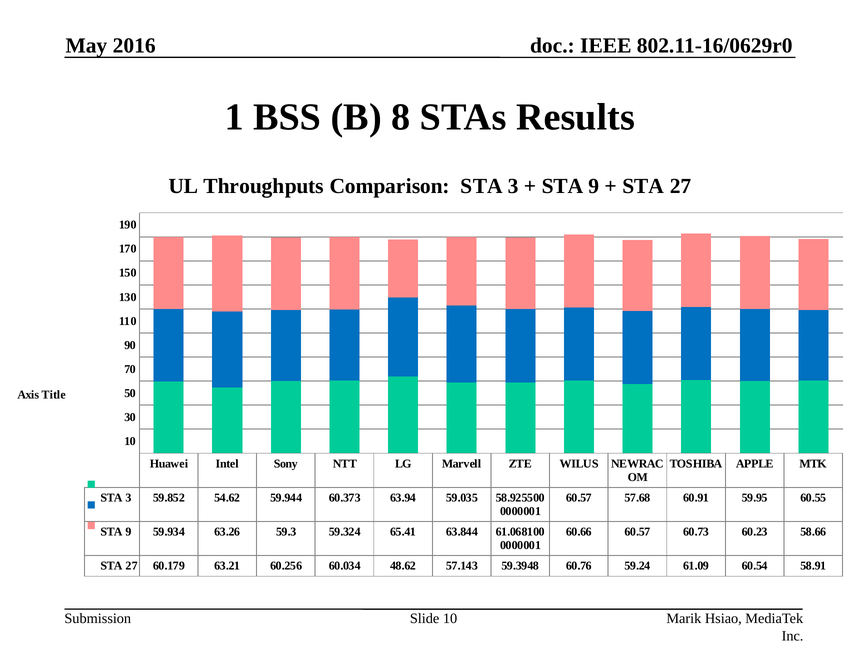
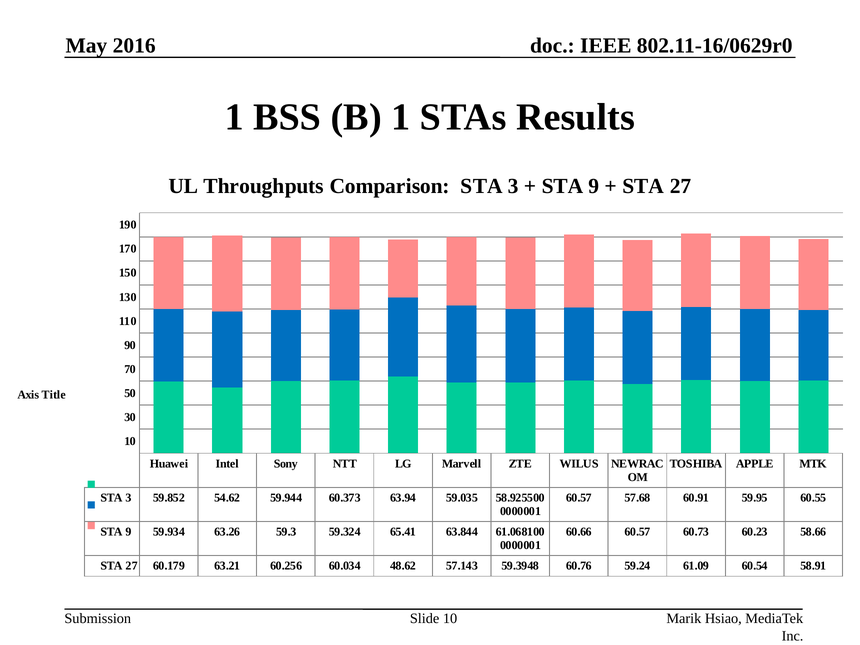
B 8: 8 -> 1 (401, 117)
